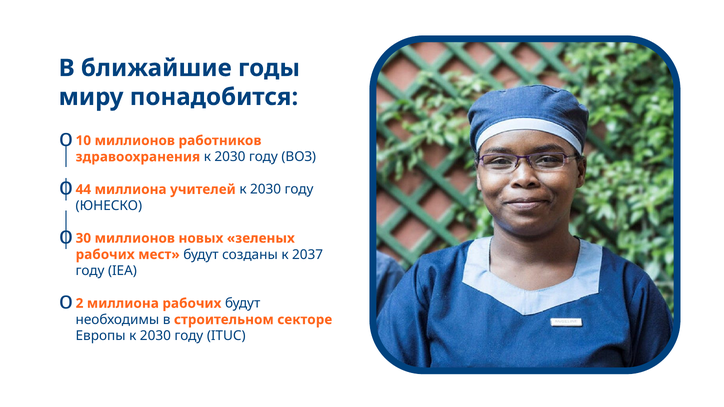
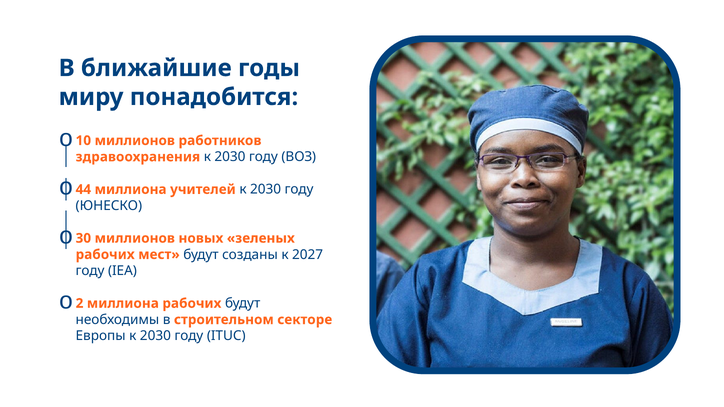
2037: 2037 -> 2027 (308, 255)
